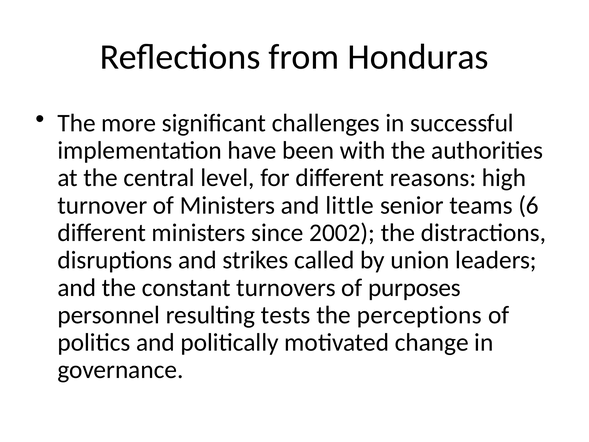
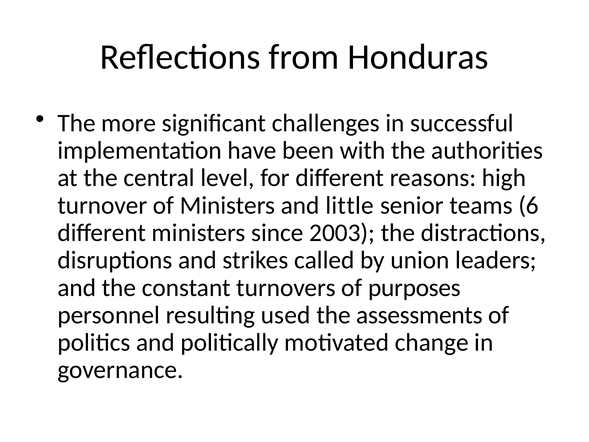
2002: 2002 -> 2003 (342, 233)
tests: tests -> used (286, 315)
perceptions: perceptions -> assessments (420, 315)
